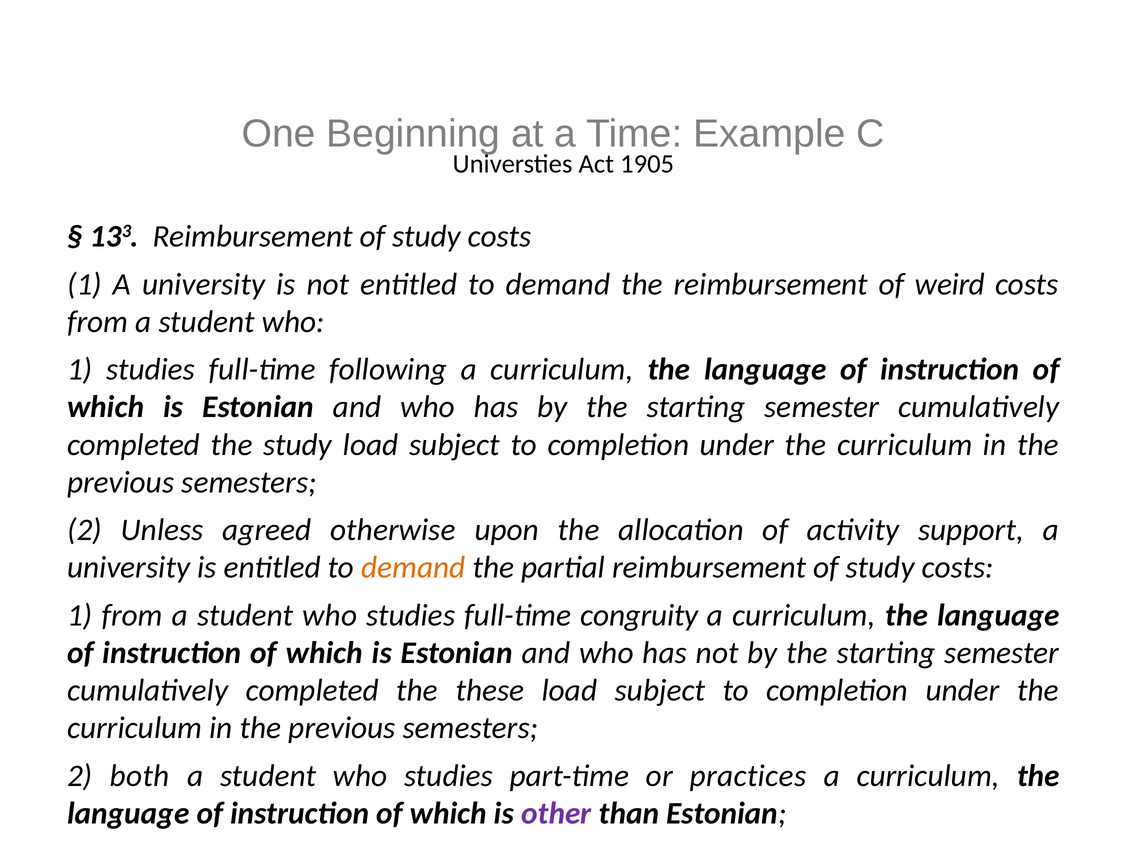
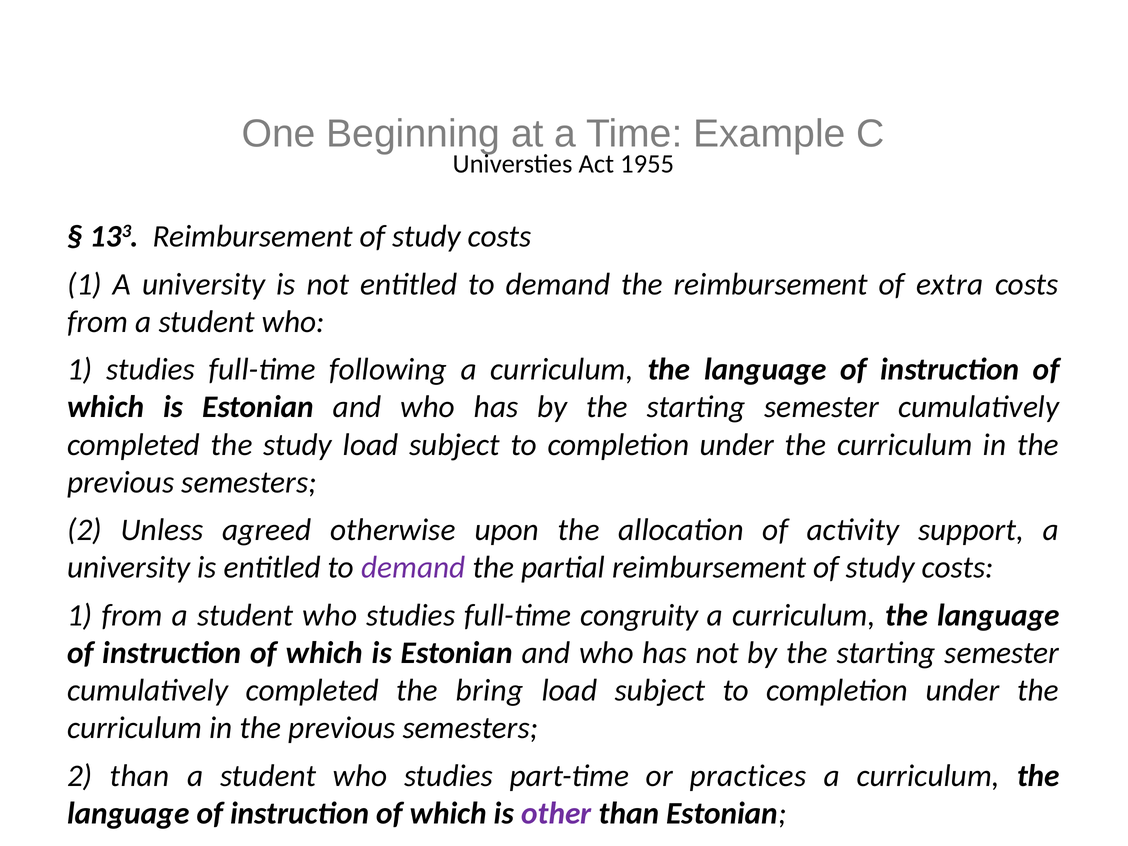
1905: 1905 -> 1955 (647, 164)
weird: weird -> extra (950, 284)
demand colour: orange -> purple (413, 568)
these: these -> bring (490, 691)
2 both: both -> than (140, 776)
